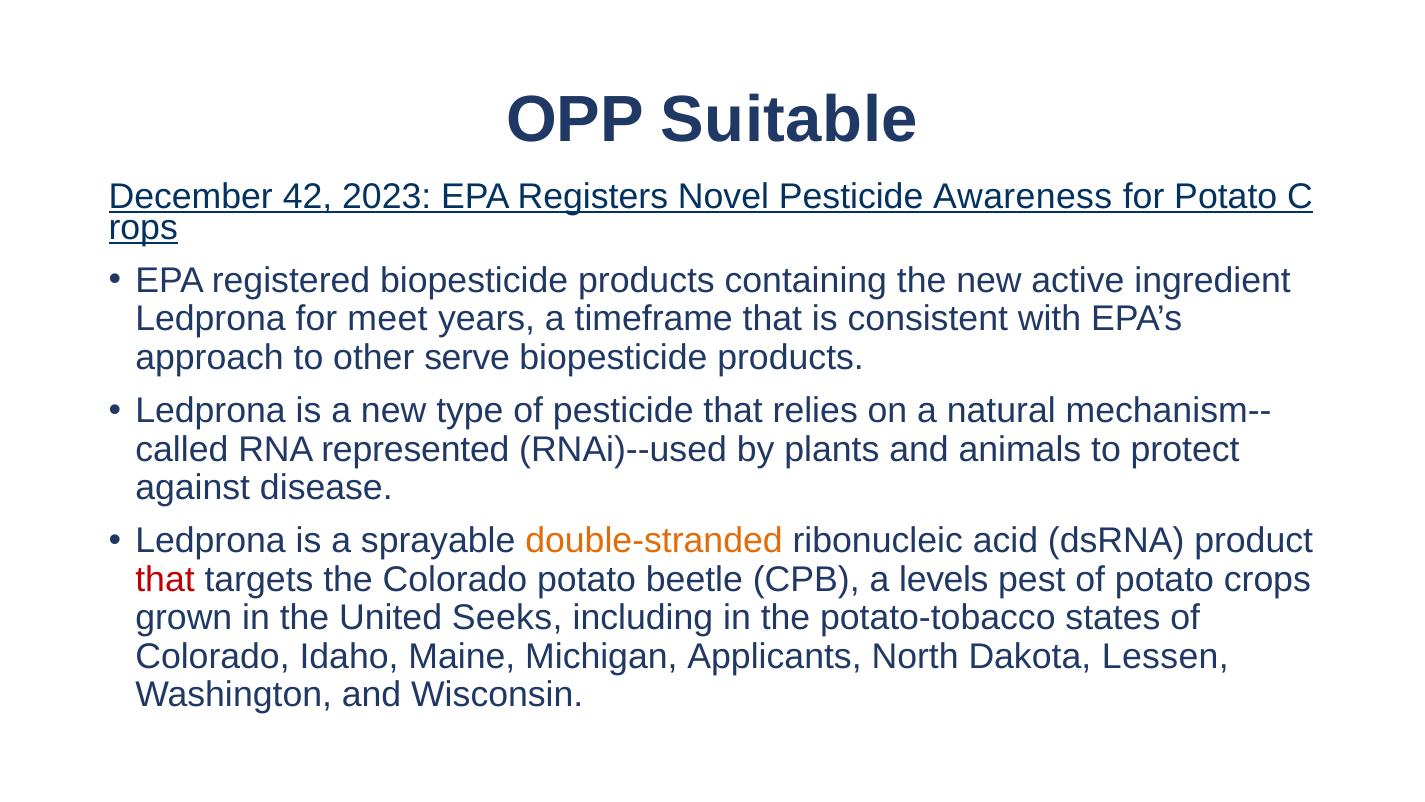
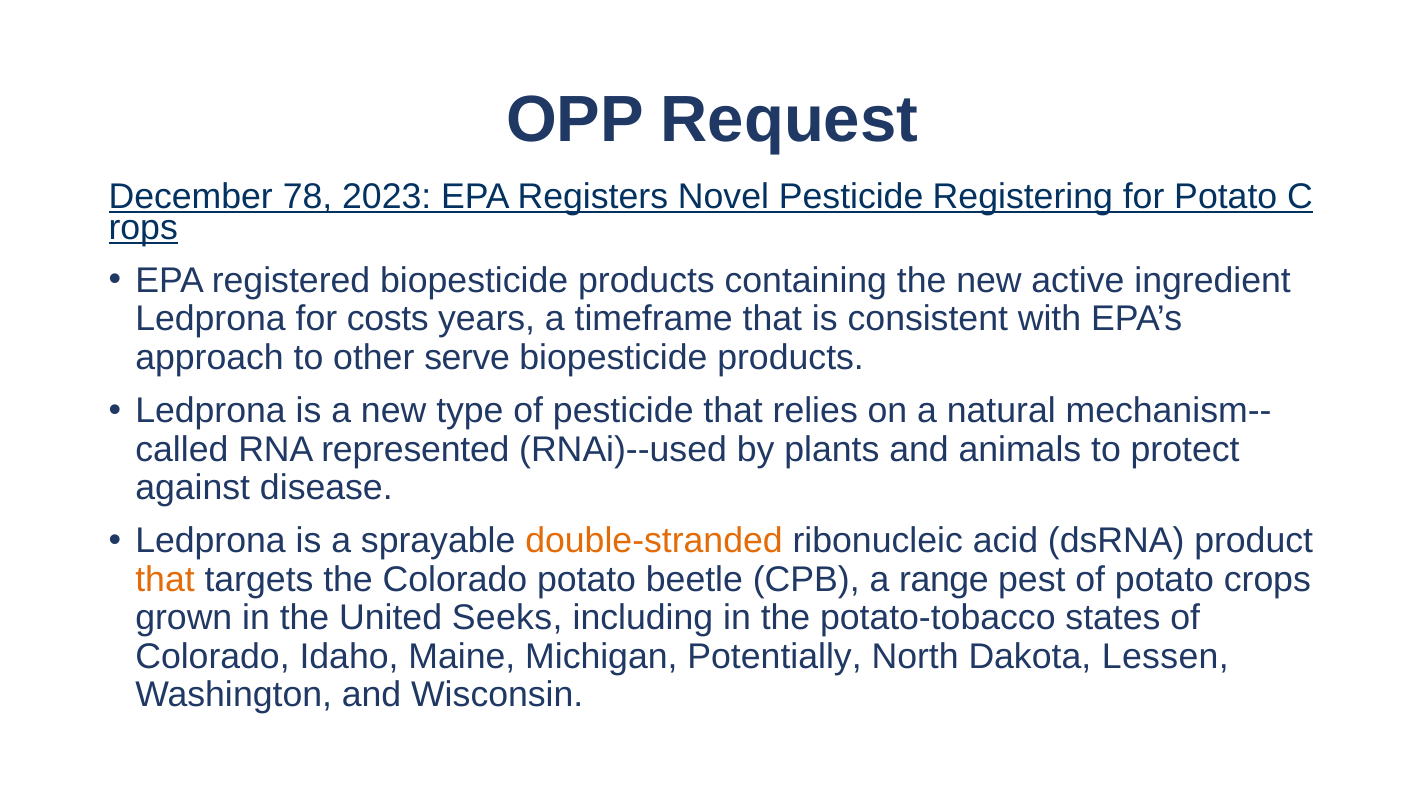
Suitable: Suitable -> Request (790, 120)
42: 42 -> 78 (307, 196)
Awareness: Awareness -> Registering (1023, 196)
meet: meet -> costs (388, 319)
that colour: red -> orange (165, 579)
levels: levels -> range (944, 579)
Applicants: Applicants -> Potentially (775, 656)
